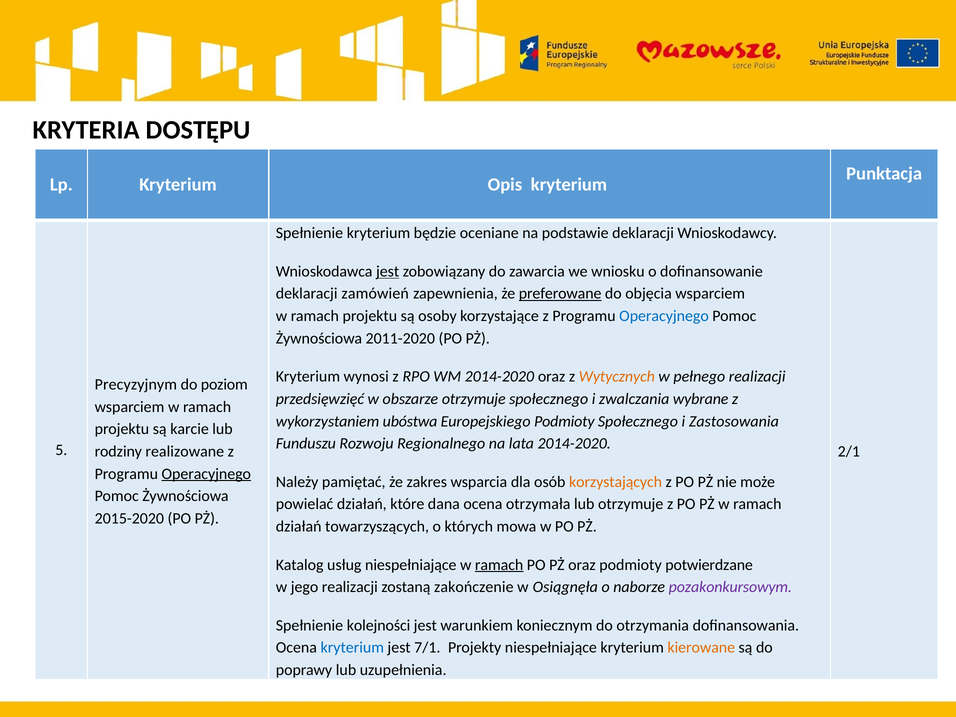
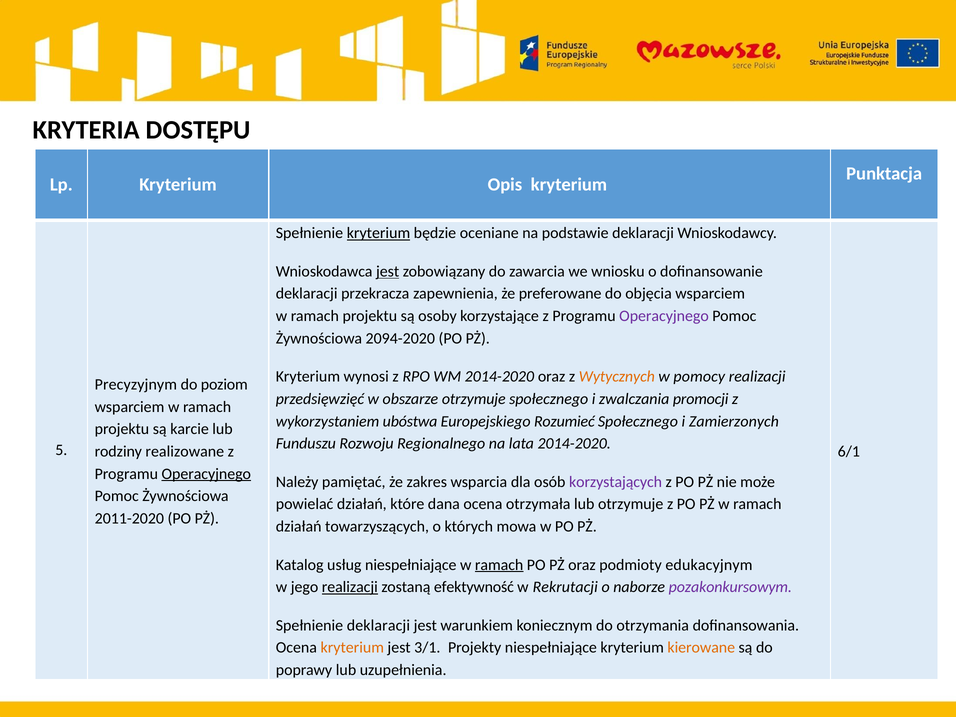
kryterium underline: none -> present (378, 233)
zamówień: zamówień -> przekracza (375, 294)
preferowane underline: present -> none (560, 294)
Operacyjnego colour: blue -> purple (664, 316)
2011-2020: 2011-2020 -> 2094-2020 (400, 338)
pełnego: pełnego -> pomocy (699, 377)
wybrane: wybrane -> promocji (701, 399)
Europejskiego Podmioty: Podmioty -> Rozumieć (564, 421)
Zastosowania: Zastosowania -> Zamierzonych (734, 421)
2/1: 2/1 -> 6/1 (849, 452)
korzystających colour: orange -> purple (616, 482)
2015-2020: 2015-2020 -> 2011-2020 (129, 519)
potwierdzane: potwierdzane -> edukacyjnym (709, 565)
realizacji underline: none -> present (350, 587)
zakończenie: zakończenie -> efektywność (474, 587)
Osiągnęła: Osiągnęła -> Rekrutacji (565, 587)
Spełnienie kolejności: kolejności -> deklaracji (378, 625)
kryterium colour: blue -> orange (352, 648)
7/1: 7/1 -> 3/1 (427, 648)
